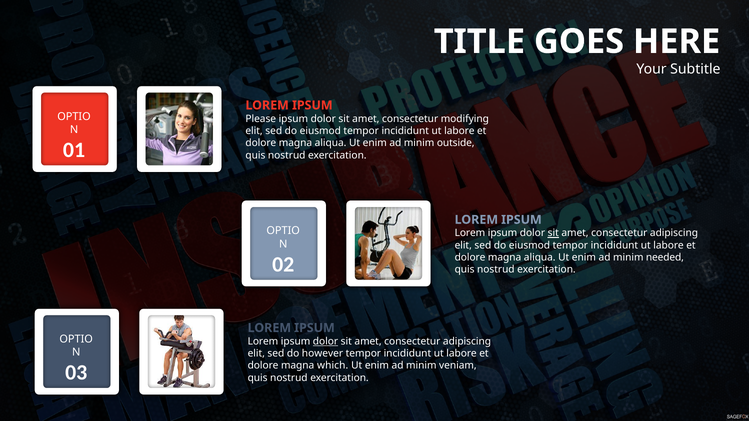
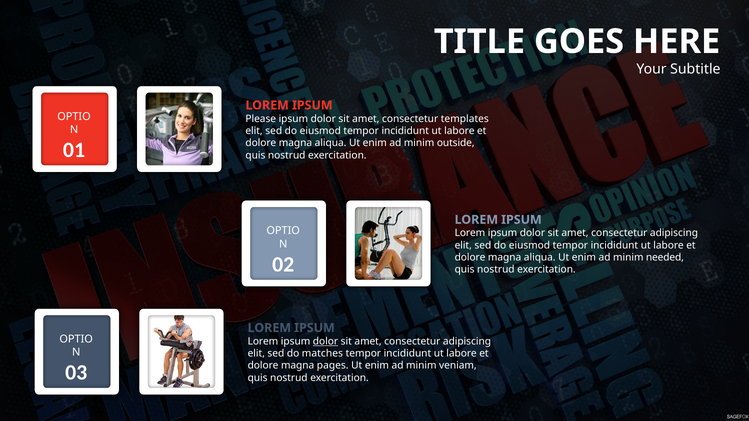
modifying: modifying -> templates (465, 119)
sit underline: present -> none (553, 233)
however: however -> matches (322, 354)
which: which -> pages (333, 366)
